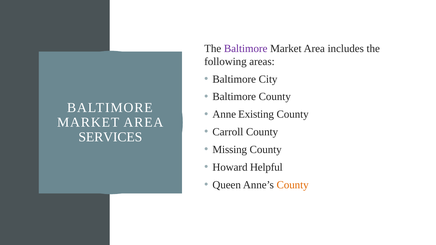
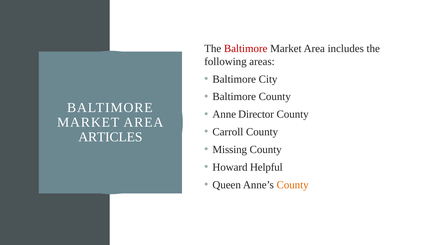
Baltimore colour: purple -> red (246, 48)
Existing: Existing -> Director (256, 114)
SERVICES: SERVICES -> ARTICLES (110, 137)
